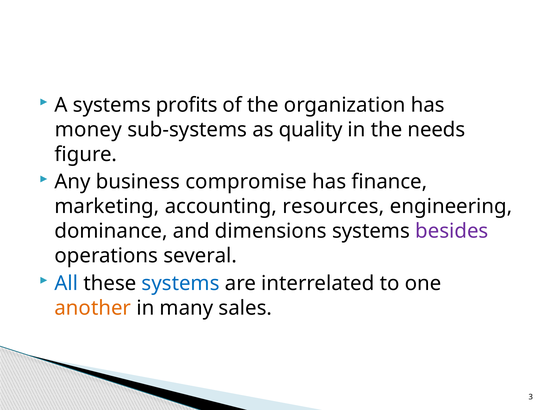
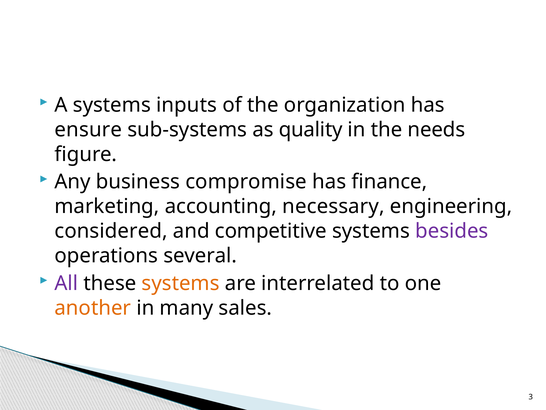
profits: profits -> inputs (187, 105)
money: money -> ensure (88, 129)
resources: resources -> necessary (333, 206)
dominance: dominance -> considered (111, 231)
dimensions: dimensions -> competitive (271, 231)
All colour: blue -> purple (66, 283)
systems colour: blue -> orange (181, 283)
